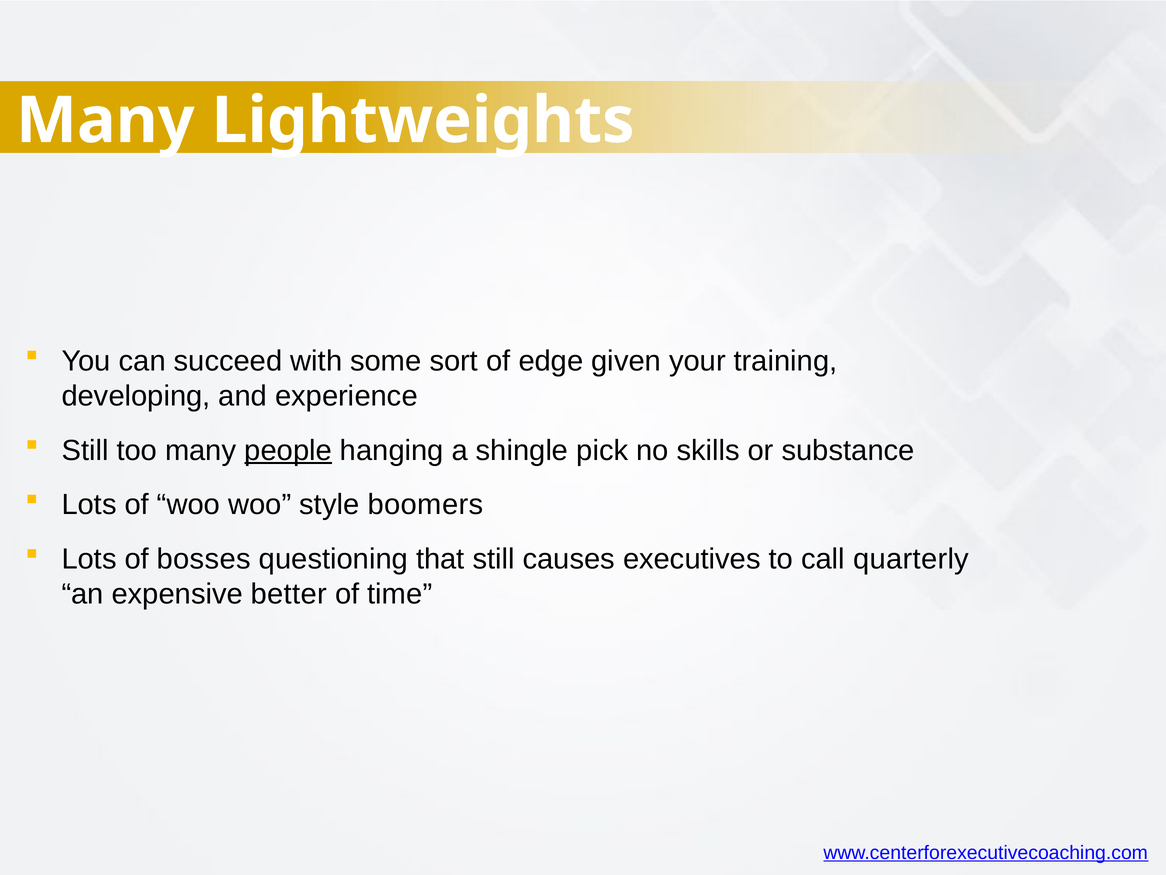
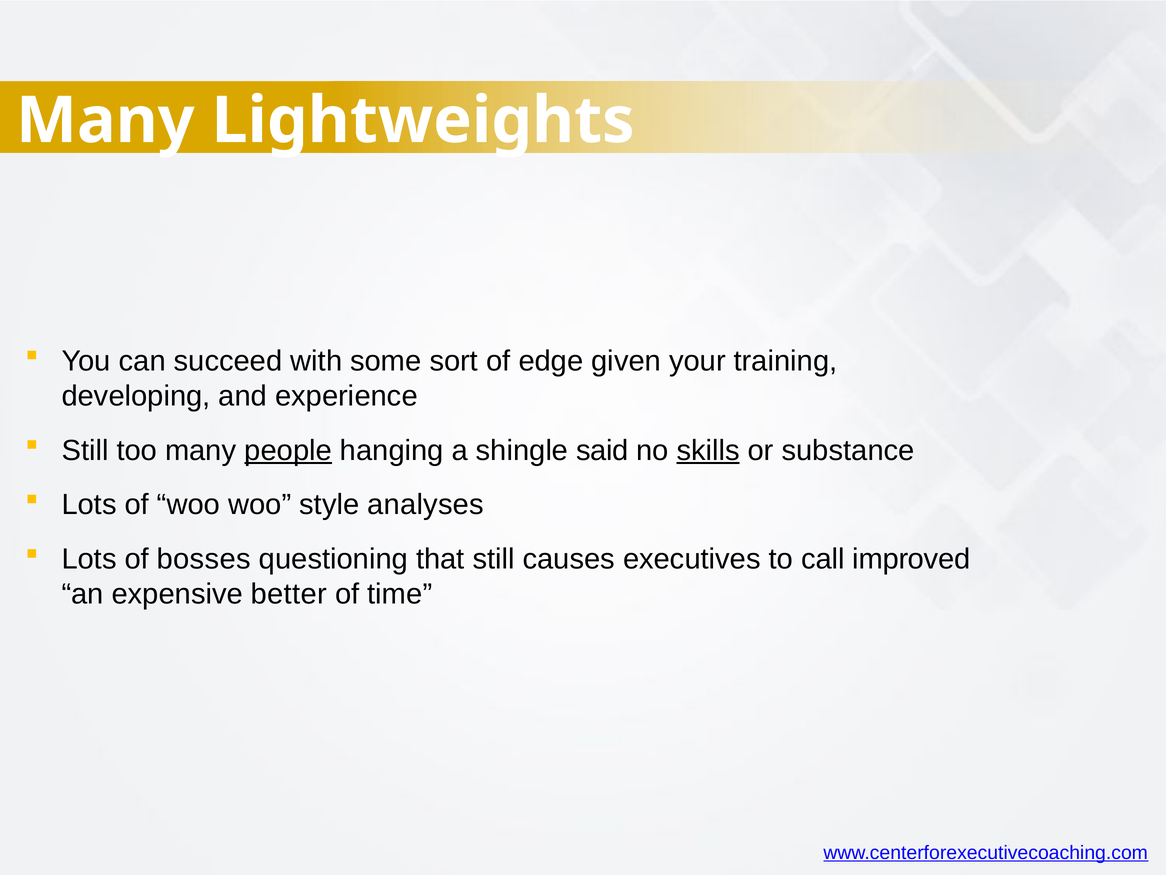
pick: pick -> said (602, 450)
skills underline: none -> present (708, 450)
boomers: boomers -> analyses (426, 505)
quarterly: quarterly -> improved (911, 559)
